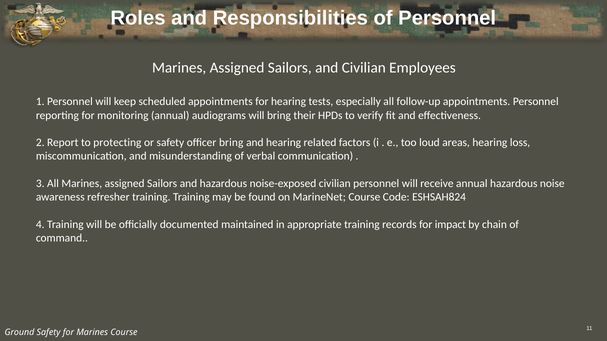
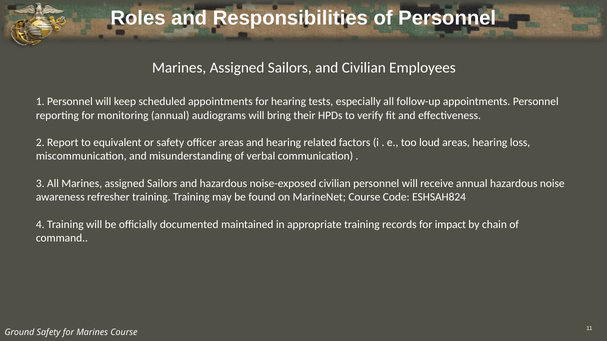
protecting: protecting -> equivalent (117, 143)
officer bring: bring -> areas (231, 143)
